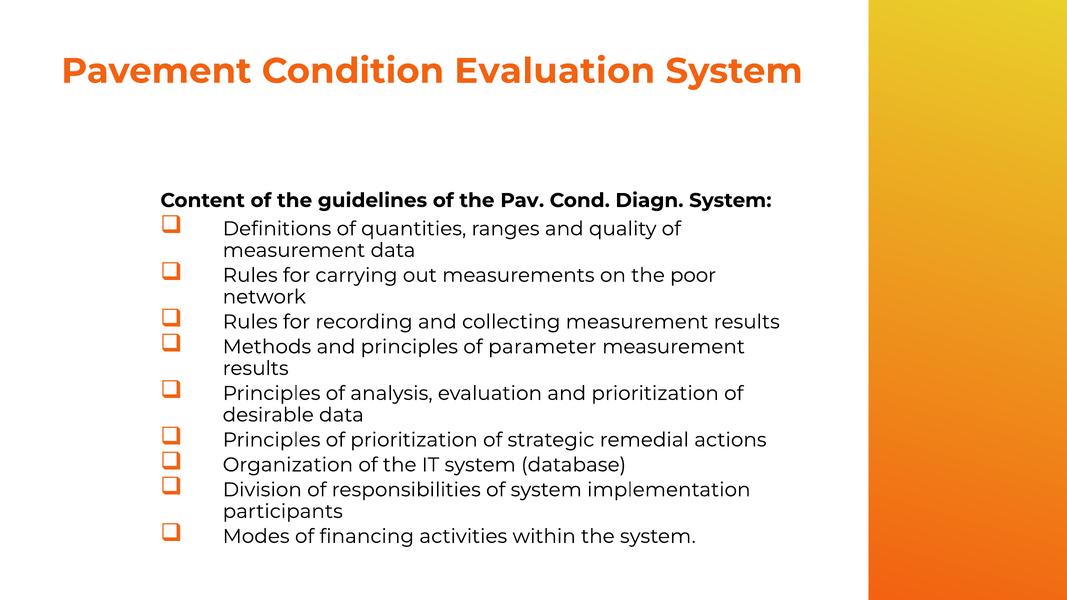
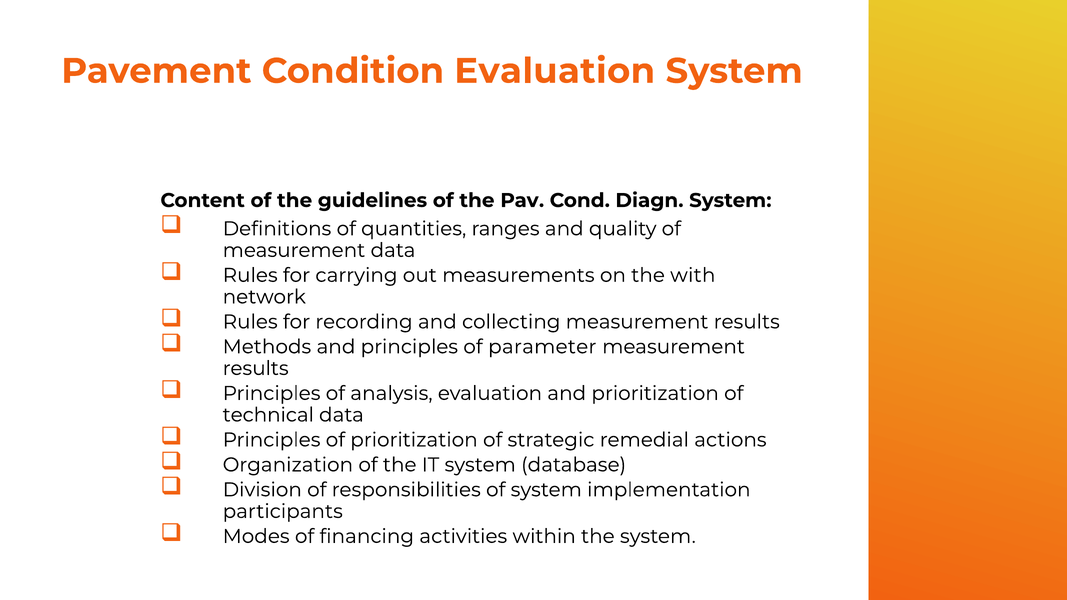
poor: poor -> with (693, 275)
desirable: desirable -> technical (268, 415)
